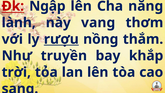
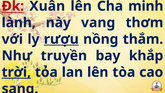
Ngập: Ngập -> Xuân (47, 6)
năng: năng -> minh (146, 6)
trời underline: none -> present (16, 72)
